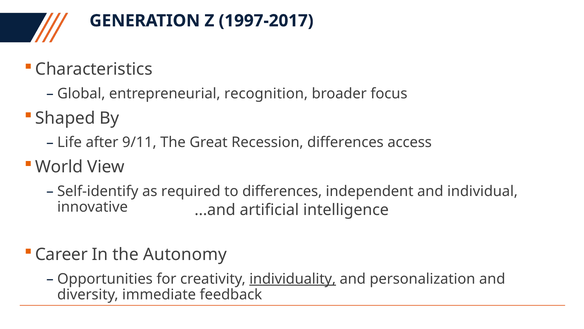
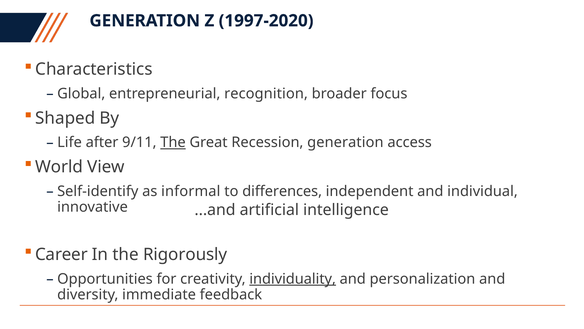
1997-2017: 1997-2017 -> 1997-2020 (266, 21)
The underline: none -> present (173, 142)
Recession differences: differences -> generation (345, 142)
required: required -> informal (191, 191)
Autonomy: Autonomy -> Rigorously (185, 254)
